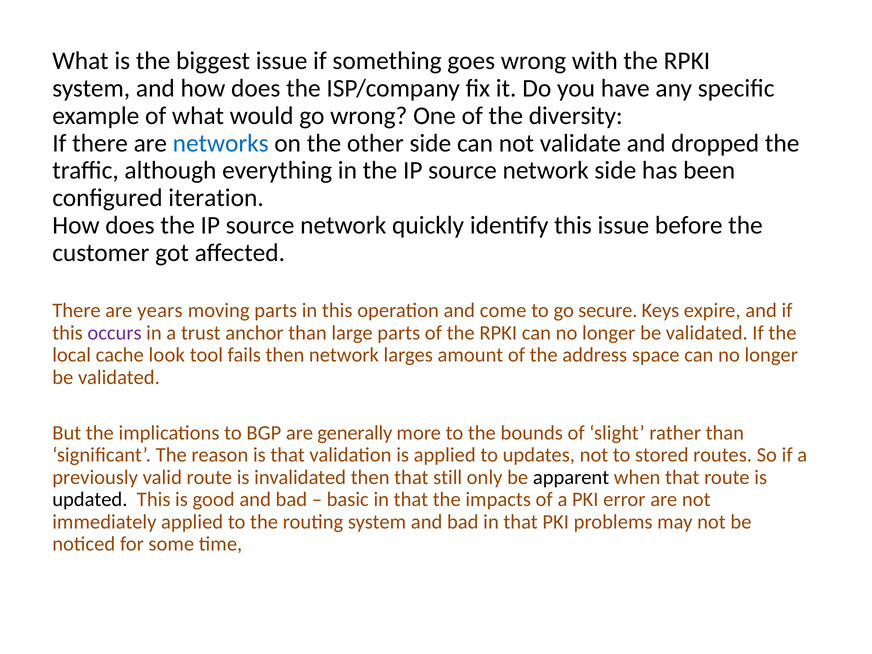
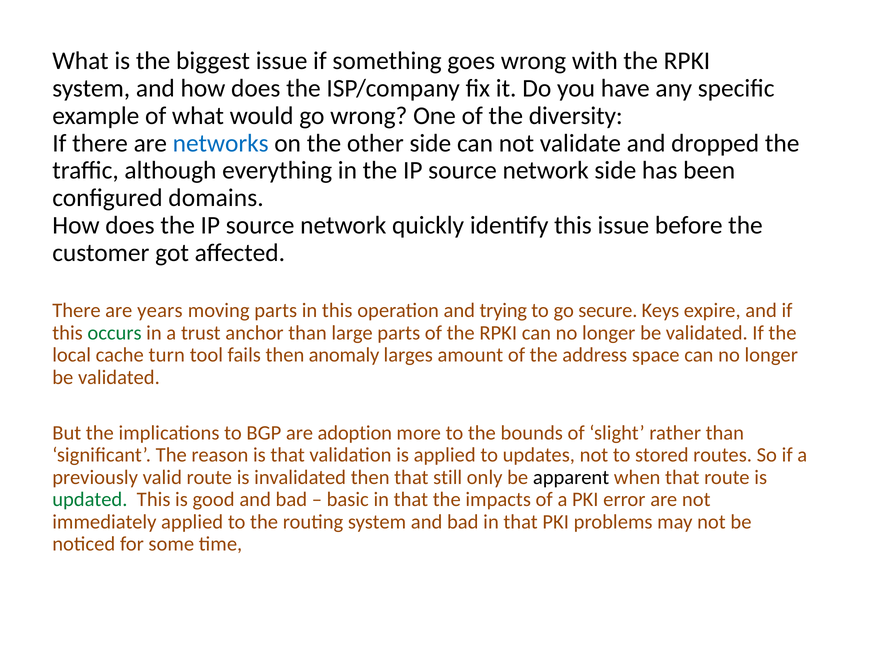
iteration: iteration -> domains (216, 198)
come: come -> trying (503, 311)
occurs colour: purple -> green (115, 333)
look: look -> turn (167, 355)
then network: network -> anomaly (344, 355)
generally: generally -> adoption (355, 433)
updated colour: black -> green (90, 500)
